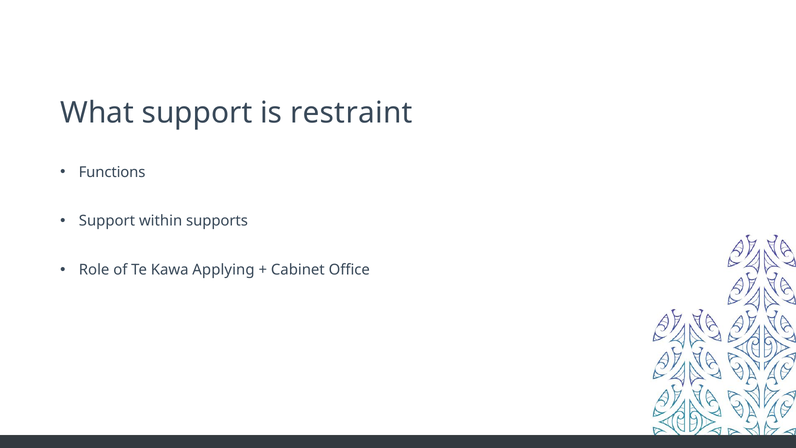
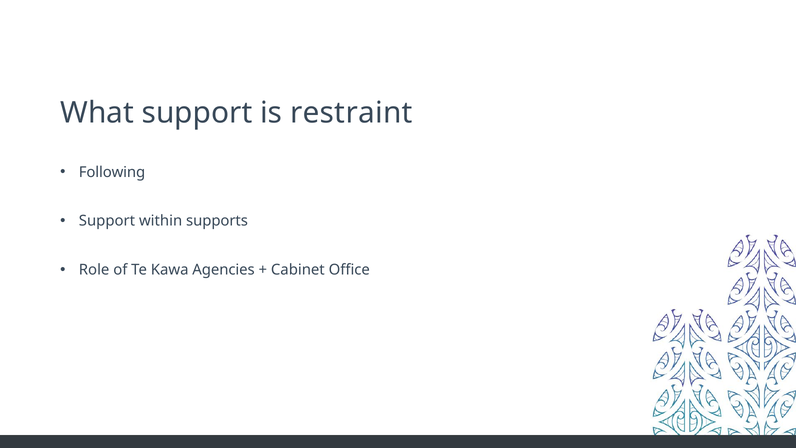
Functions: Functions -> Following (112, 172)
Applying: Applying -> Agencies (224, 270)
